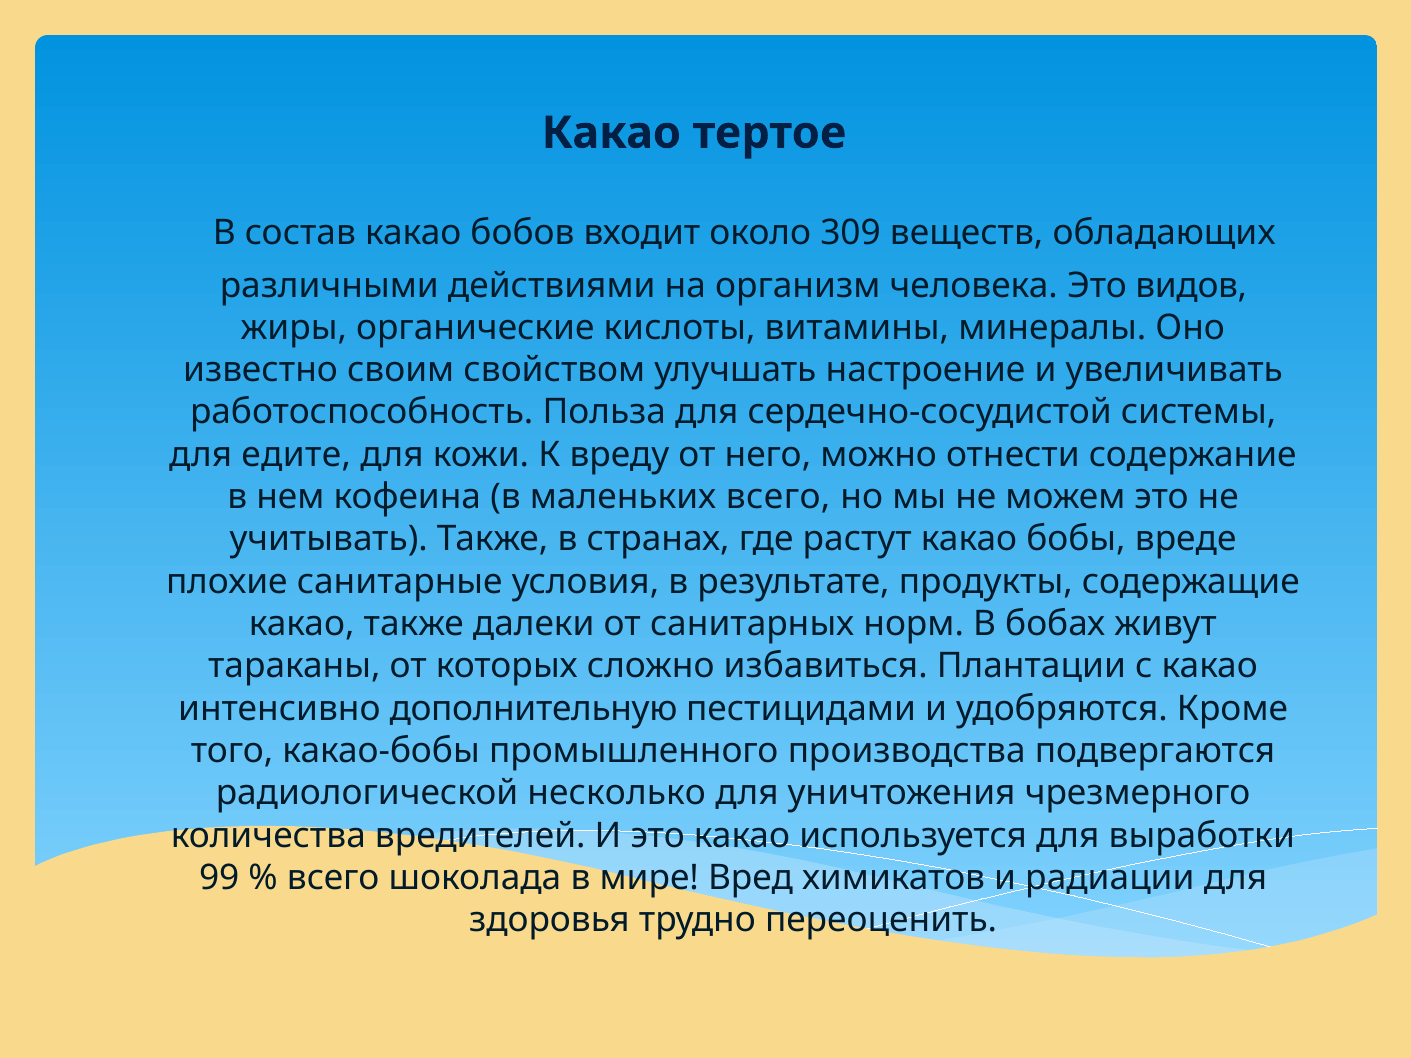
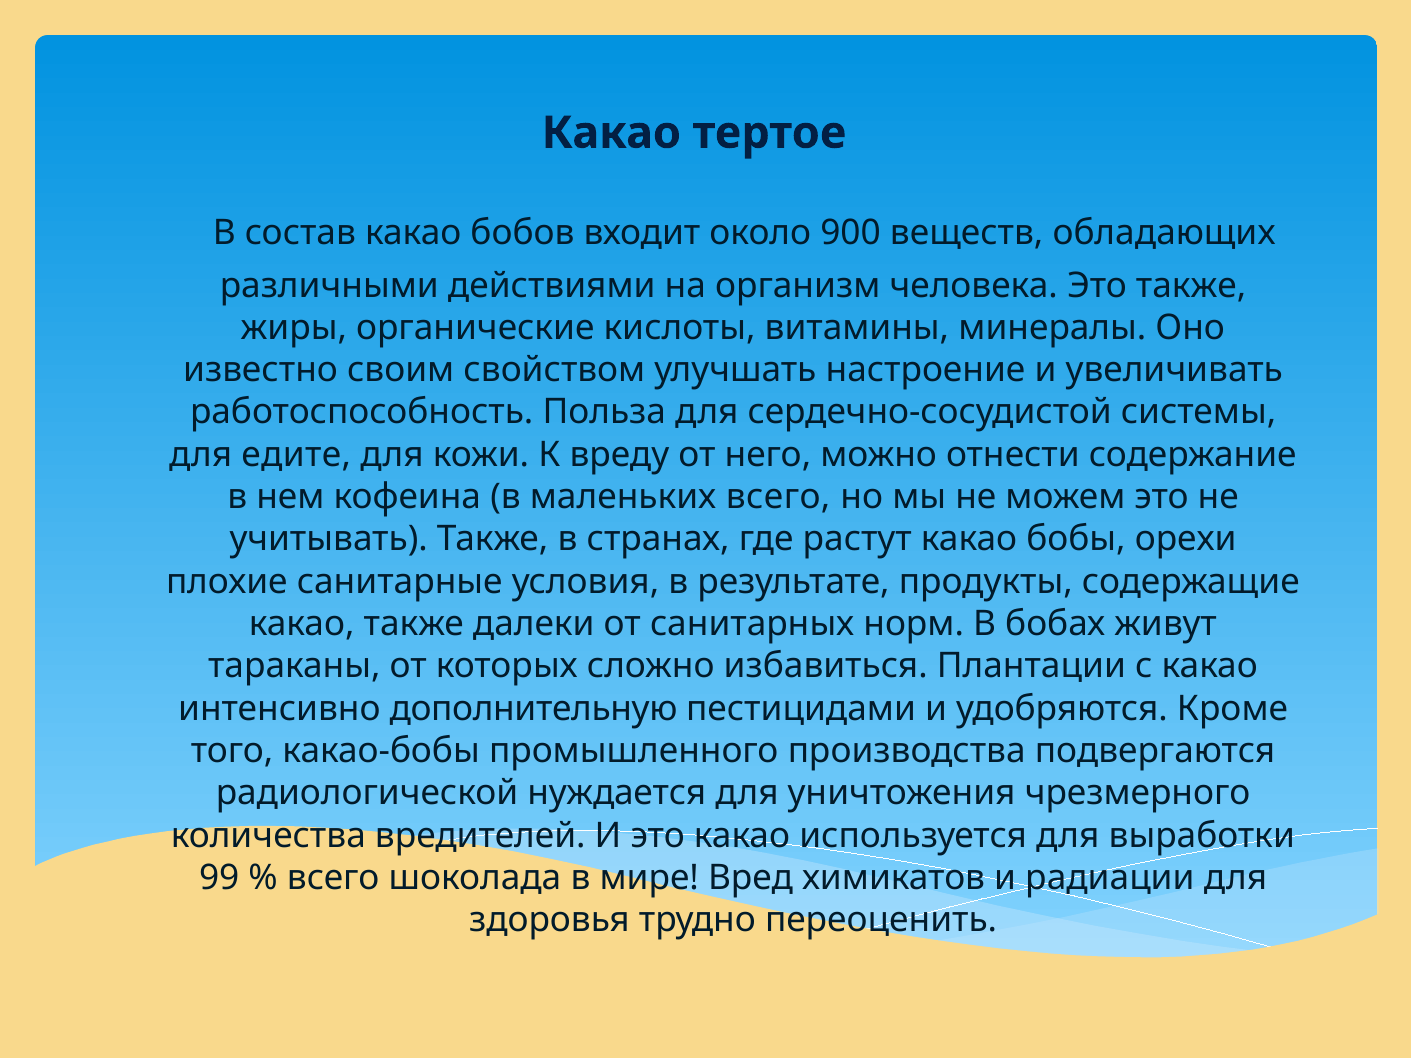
309: 309 -> 900 (851, 233)
Это видов: видов -> также (1191, 285)
вреде: вреде -> орехи (1186, 539)
несколько: несколько -> нуждается (617, 793)
